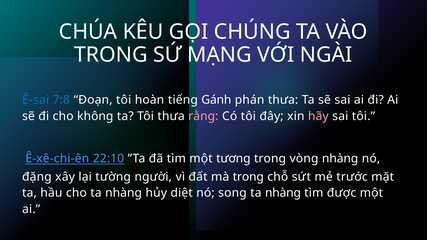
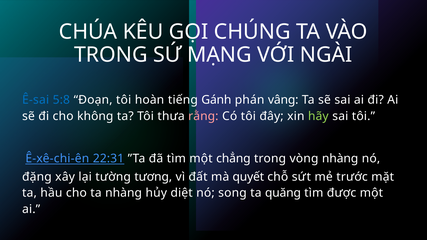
7:8: 7:8 -> 5:8 (61, 100)
phán thưa: thưa -> vâng (283, 100)
hãy colour: pink -> light green (318, 116)
22:10: 22:10 -> 22:31 (108, 159)
tương: tương -> chẳng (233, 159)
người: người -> tương (153, 177)
mà trong: trong -> quyết (248, 177)
song ta nhàng: nhàng -> quăng (283, 193)
